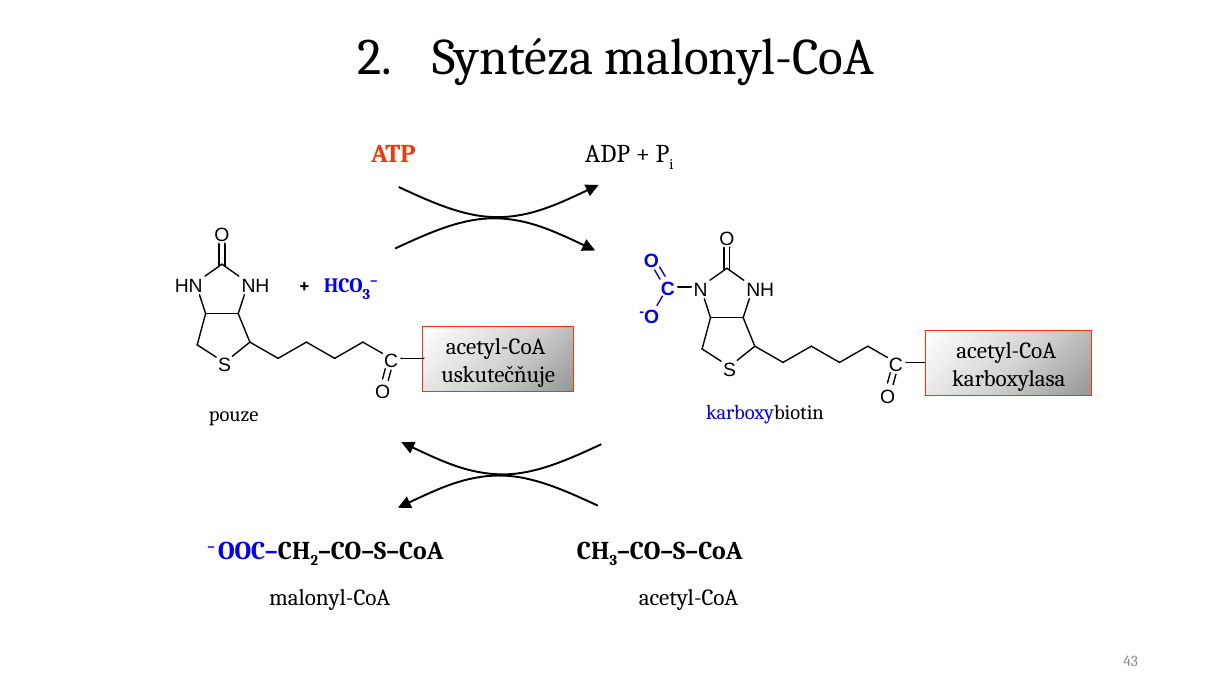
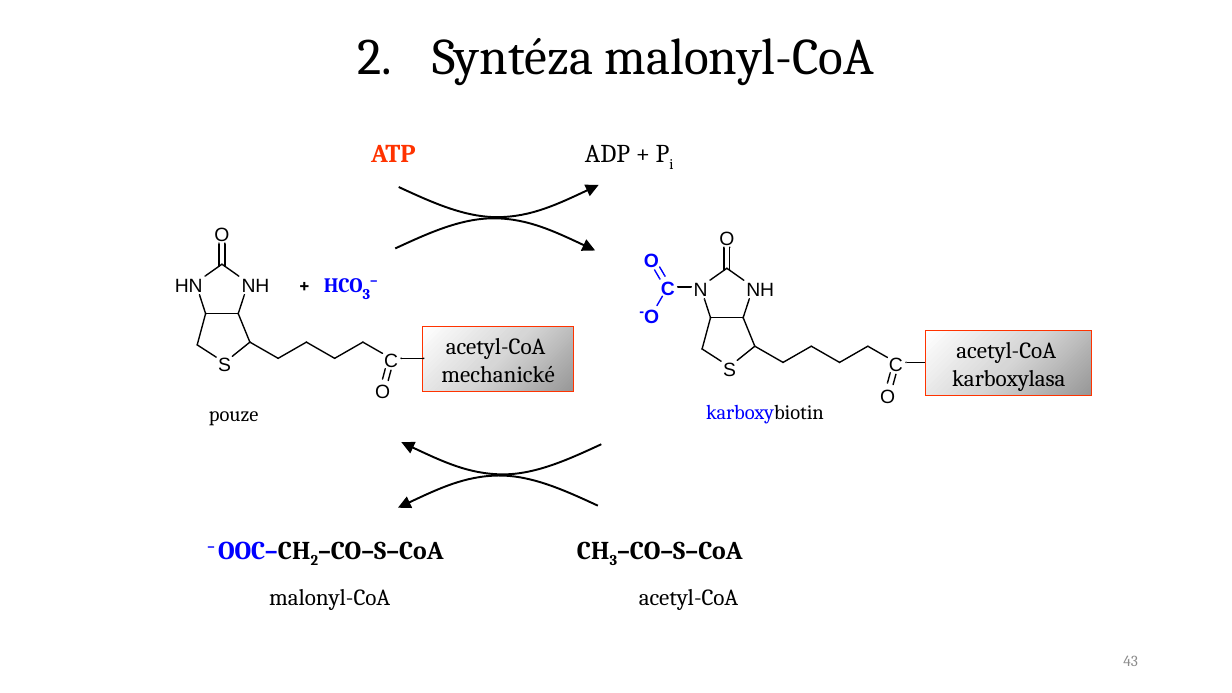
uskutečňuje: uskutečňuje -> mechanické (498, 375)
